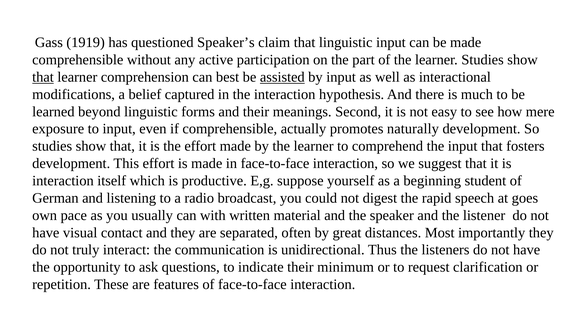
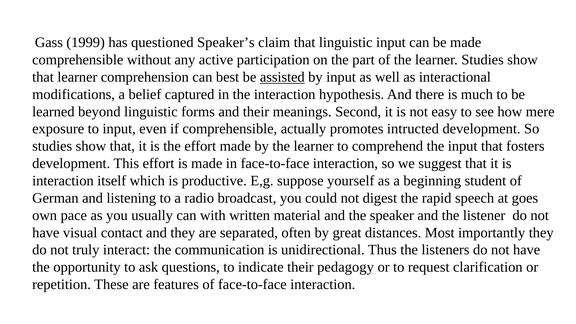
1919: 1919 -> 1999 (86, 43)
that underline: present -> none (43, 77)
naturally: naturally -> intructed (413, 129)
minimum: minimum -> pedagogy (346, 267)
